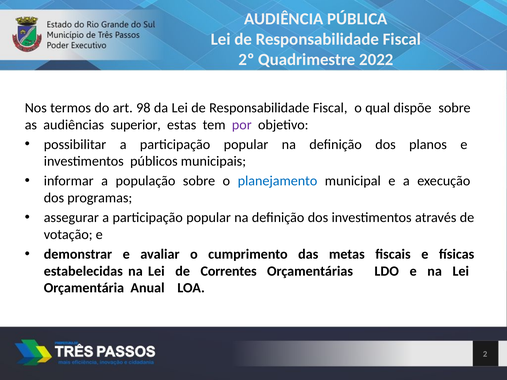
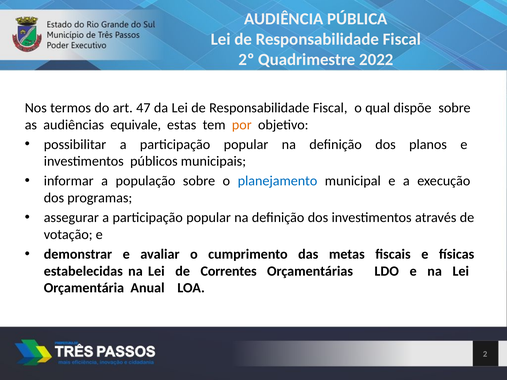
98: 98 -> 47 (143, 108)
superior: superior -> equivale (136, 125)
por colour: purple -> orange (242, 125)
